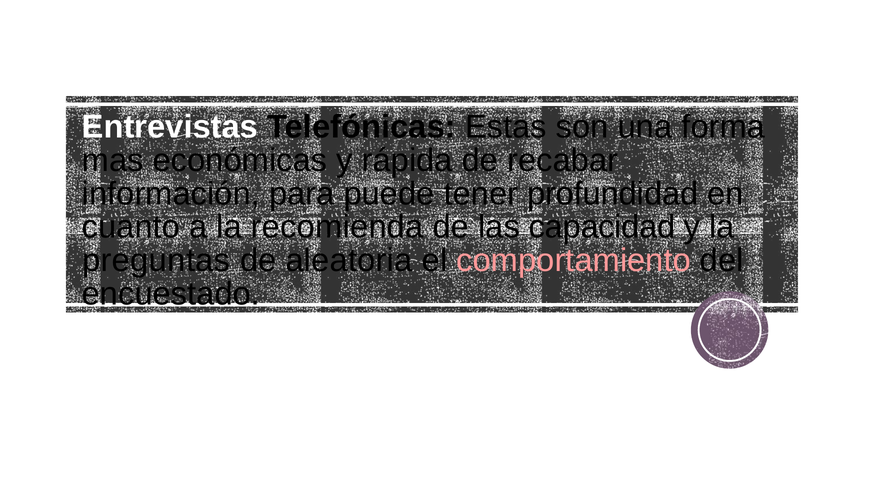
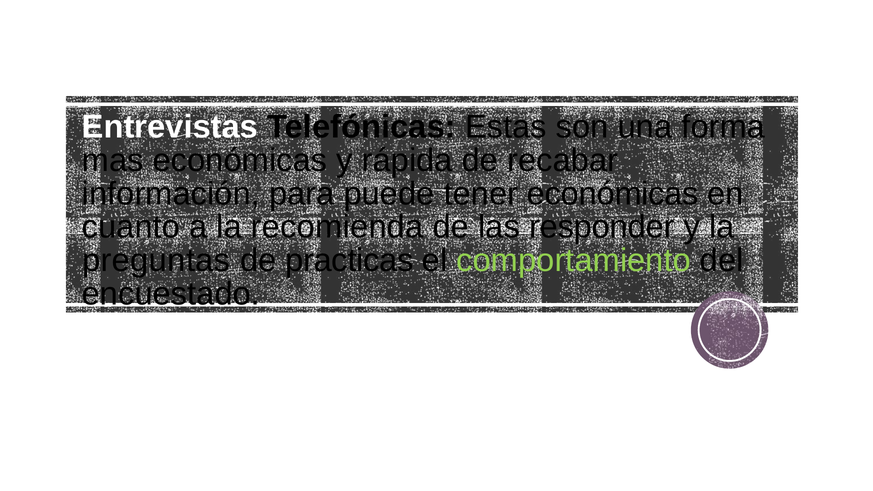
tener profundidad: profundidad -> económicas (613, 194)
capacidad: capacidad -> responder (602, 227)
aleatoria: aleatoria -> practicas (349, 261)
comportamiento colour: pink -> light green (574, 261)
